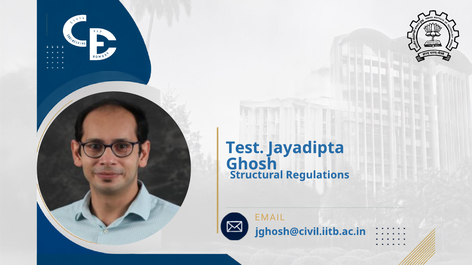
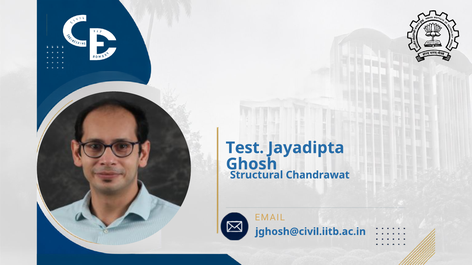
Regulations: Regulations -> Chandrawat (318, 175)
